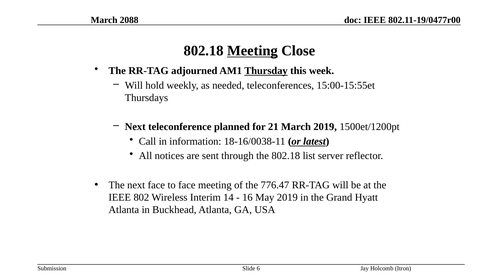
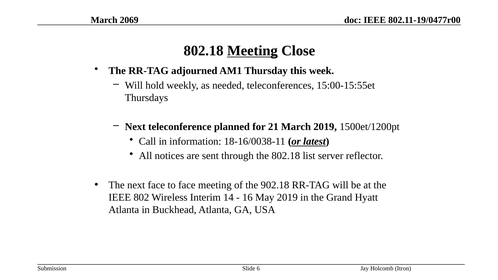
2088: 2088 -> 2069 (129, 20)
Thursday underline: present -> none (266, 71)
776.47: 776.47 -> 902.18 (275, 185)
